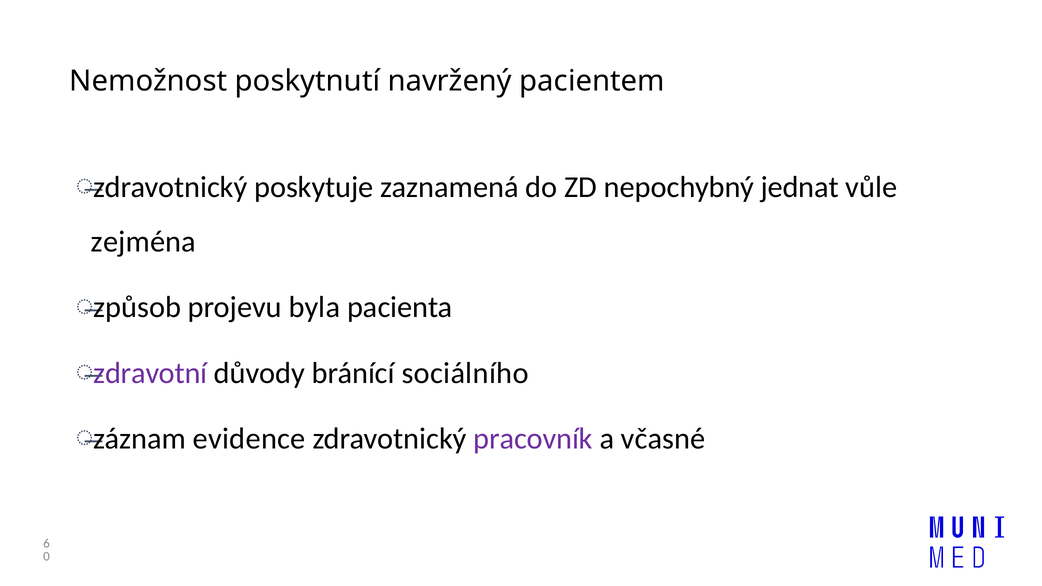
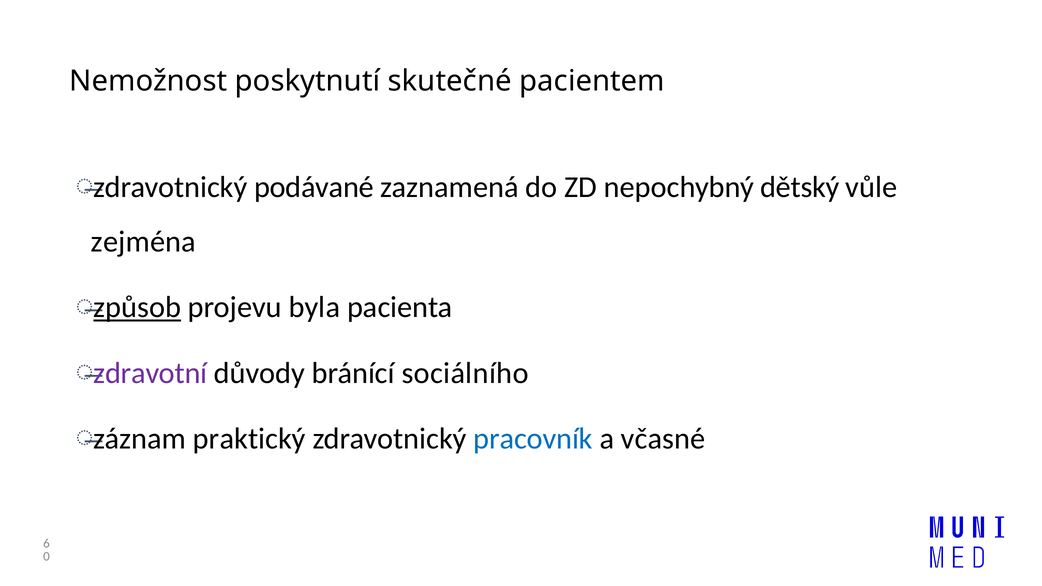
navržený: navržený -> skutečné (450, 81)
poskytuje: poskytuje -> podávané (314, 187)
jednat: jednat -> dětský (800, 187)
způsob underline: none -> present (137, 307)
evidence: evidence -> praktický (249, 439)
pracovník colour: purple -> blue (533, 439)
